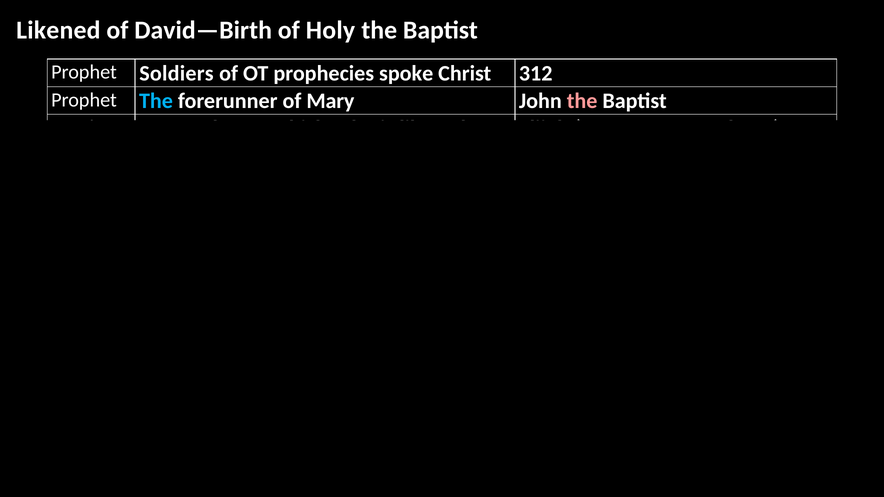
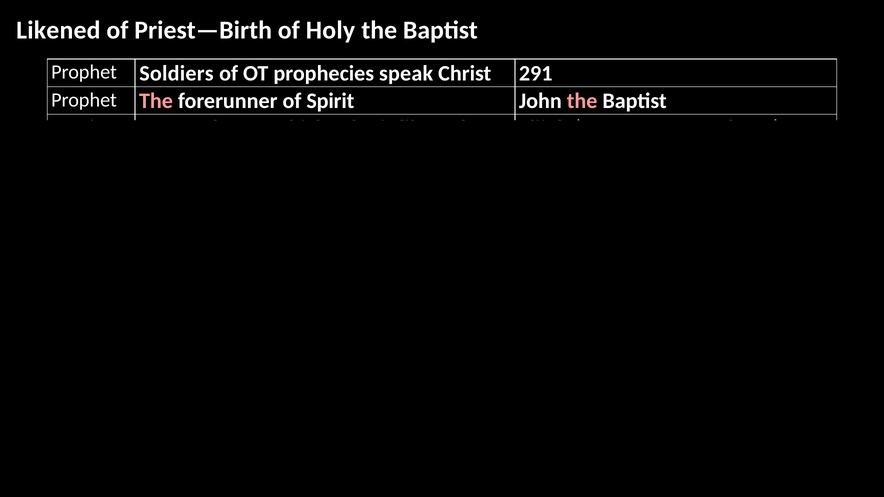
David—Birth: David—Birth -> Priest—Birth (203, 30)
prophecies spoke: spoke -> speak (406, 73)
312: 312 -> 291 (536, 73)
The colour: light blue -> pink (156, 101)
of Mary: Mary -> Spirit (330, 101)
